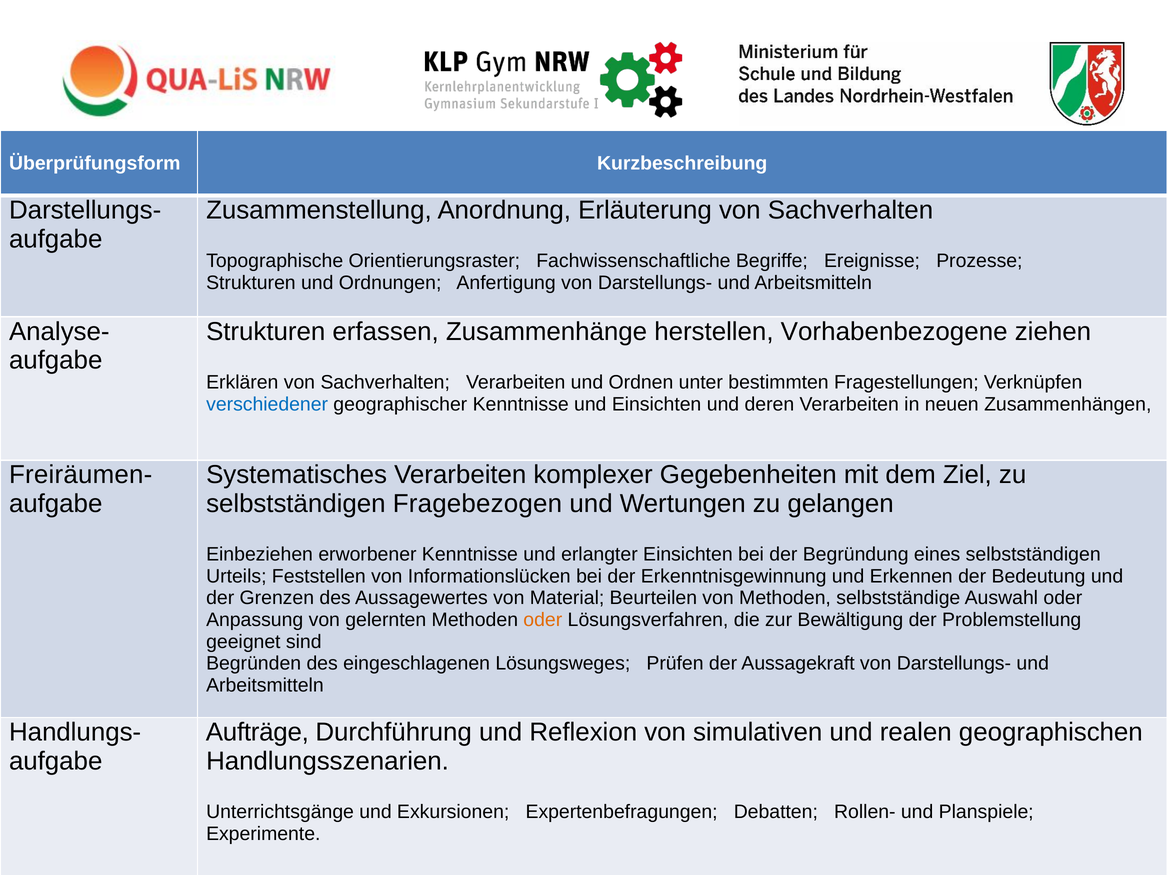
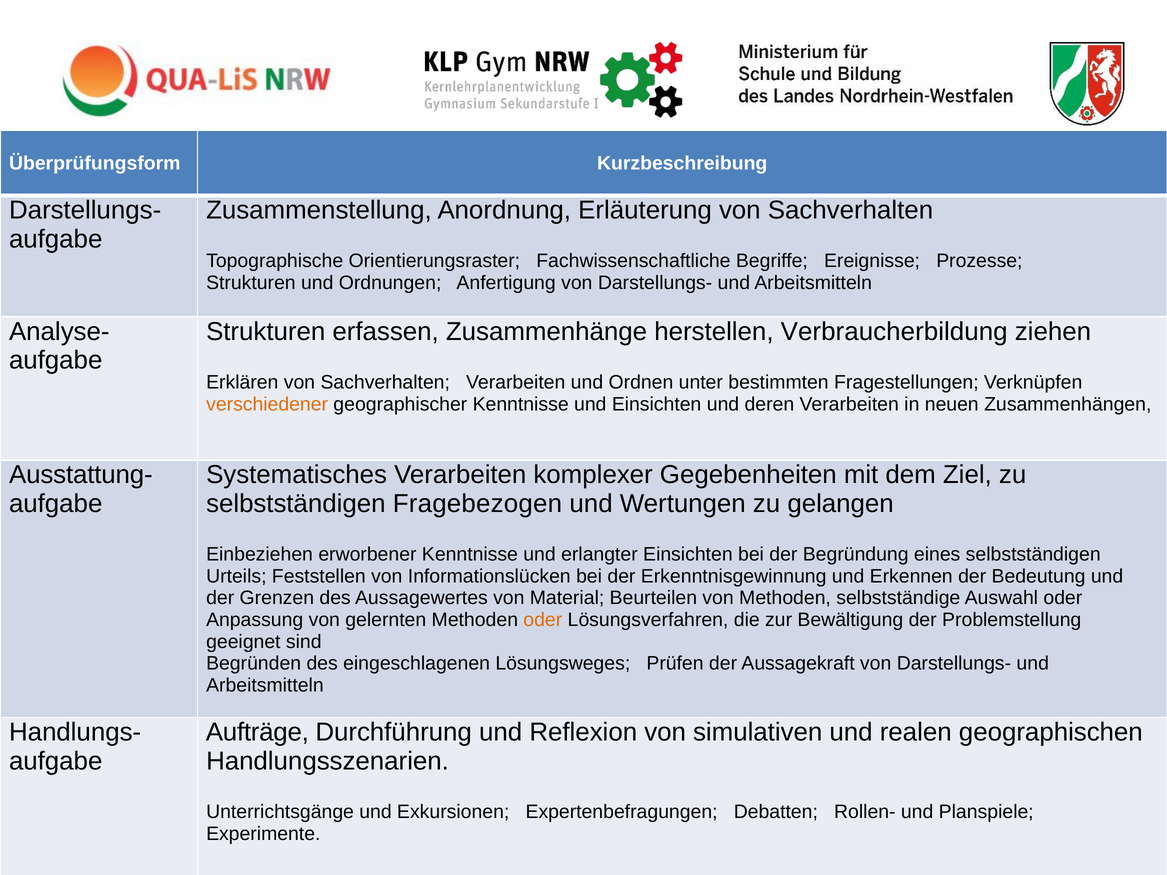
Vorhabenbezogene: Vorhabenbezogene -> Verbraucherbildung (894, 332)
verschiedener colour: blue -> orange (267, 404)
Freiräumen-: Freiräumen- -> Ausstattung- (81, 475)
